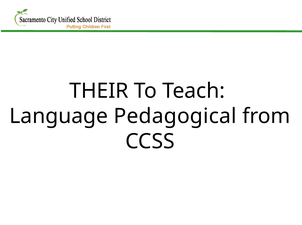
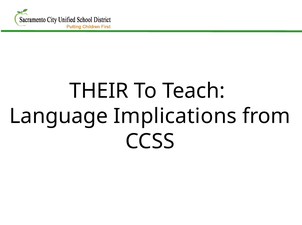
Pedagogical: Pedagogical -> Implications (175, 116)
